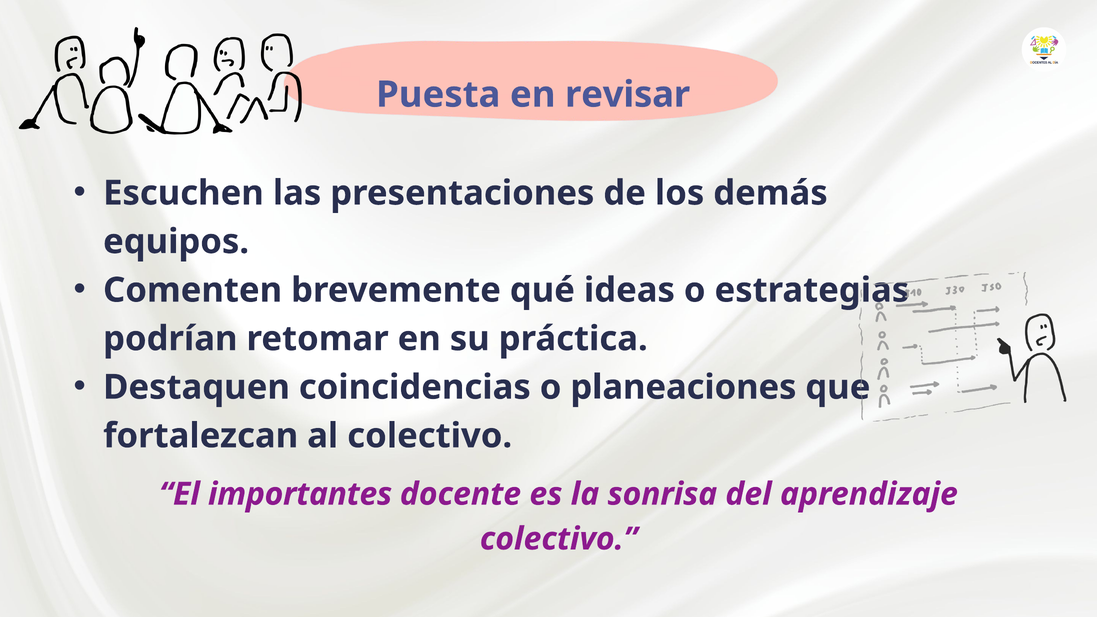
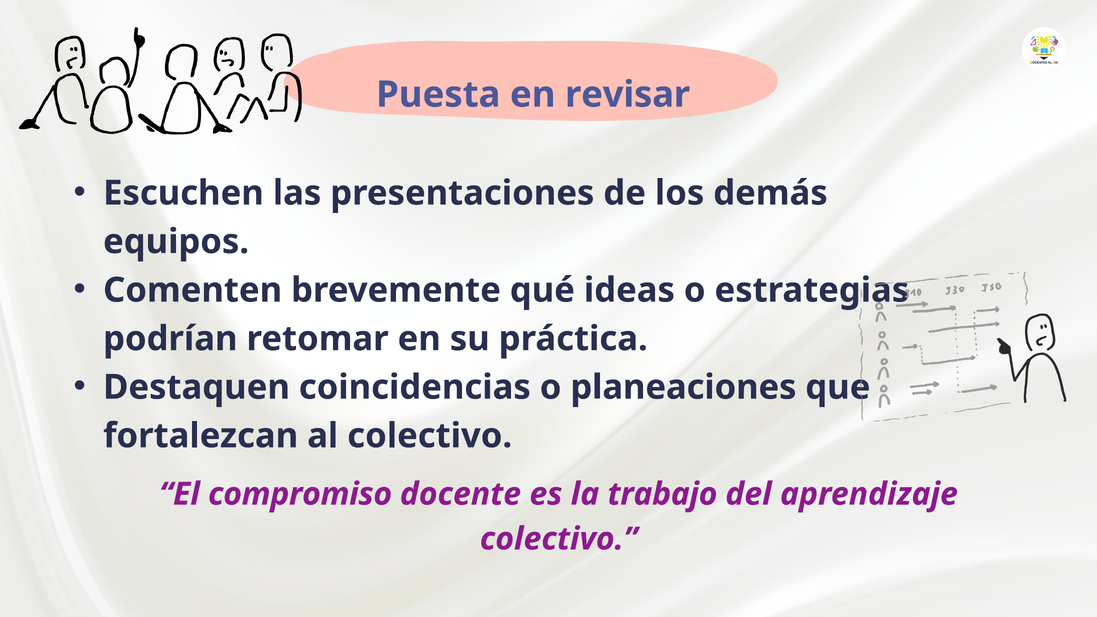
importantes: importantes -> compromiso (300, 494)
sonrisa: sonrisa -> trabajo (662, 494)
